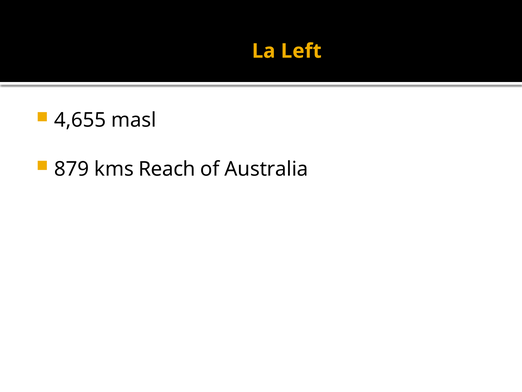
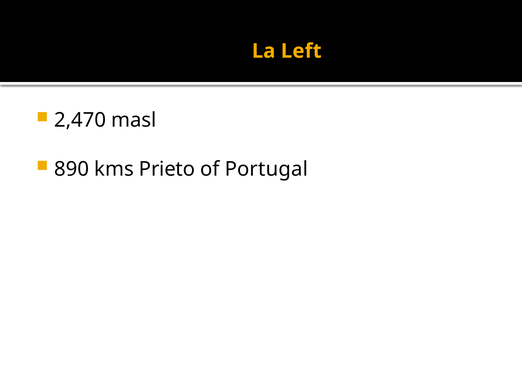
4,655: 4,655 -> 2,470 (80, 120)
879: 879 -> 890 (72, 169)
Reach: Reach -> Prieto (167, 169)
Australia: Australia -> Portugal (266, 169)
